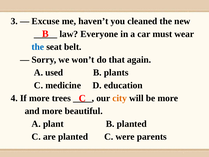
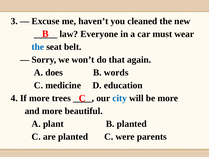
used: used -> does (54, 72)
plants: plants -> words (116, 72)
city colour: orange -> blue (120, 98)
